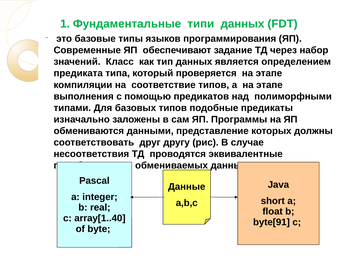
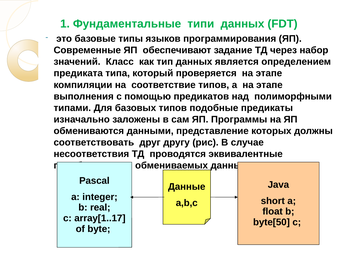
array[1..40: array[1..40 -> array[1..17 (100, 218)
byte[91: byte[91 -> byte[50 (271, 222)
